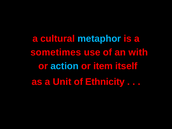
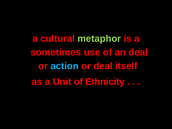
metaphor colour: light blue -> light green (99, 39)
an with: with -> deal (138, 52)
or item: item -> deal (103, 66)
